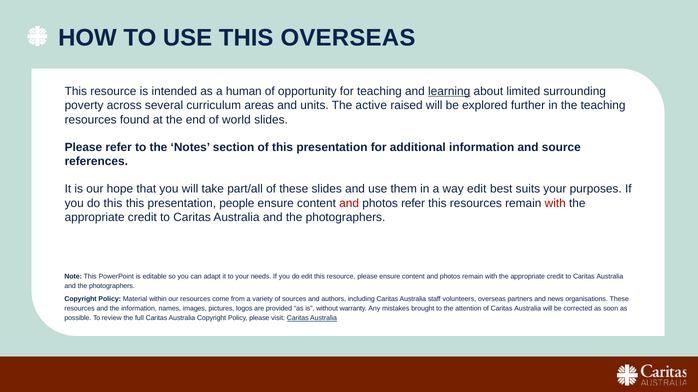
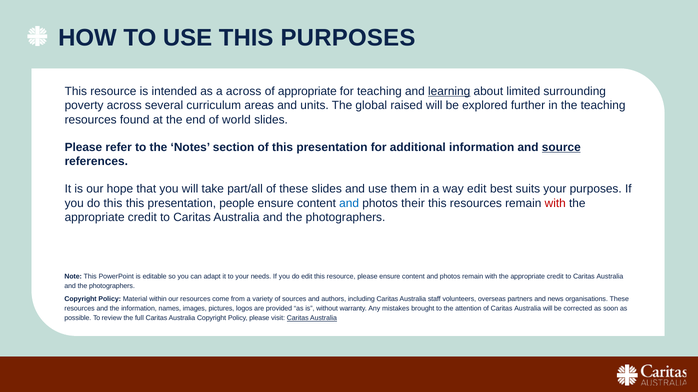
THIS OVERSEAS: OVERSEAS -> PURPOSES (348, 38)
a human: human -> across (244, 91)
of opportunity: opportunity -> appropriate (307, 91)
active: active -> global (371, 106)
source underline: none -> present (561, 147)
and colour: red -> blue (349, 203)
photos refer: refer -> their (413, 203)
